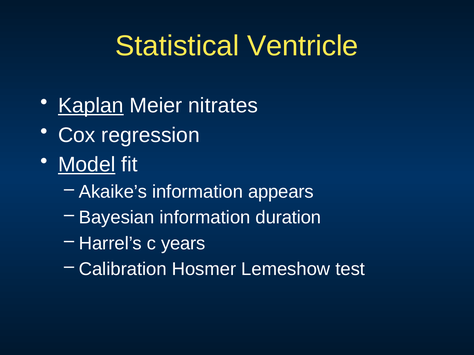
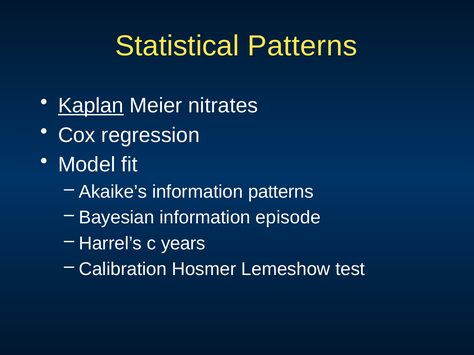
Statistical Ventricle: Ventricle -> Patterns (303, 46)
Model underline: present -> none (87, 165)
information appears: appears -> patterns (281, 192)
duration: duration -> episode (288, 218)
